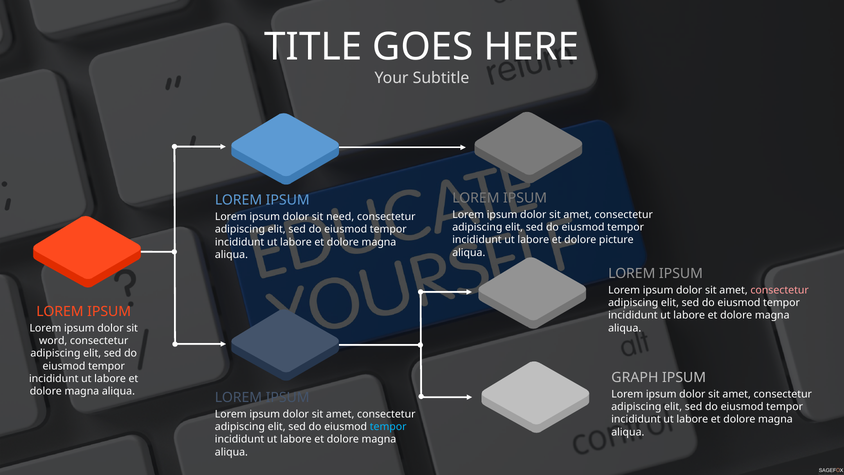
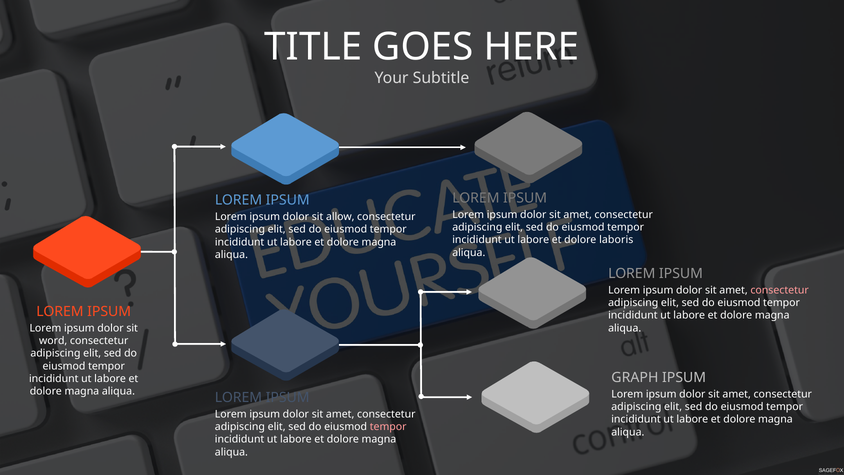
need: need -> allow (340, 217)
picture: picture -> laboris (616, 240)
tempor colour: light blue -> pink (388, 427)
